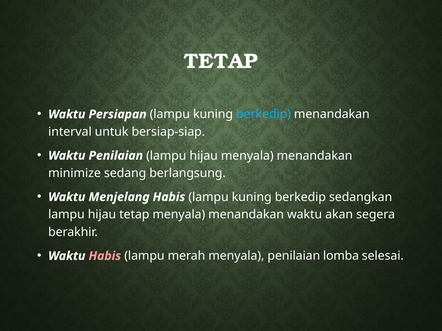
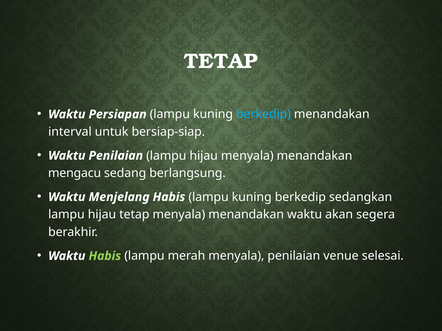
minimize: minimize -> mengacu (75, 173)
Habis colour: pink -> light green (105, 256)
lomba: lomba -> venue (341, 256)
